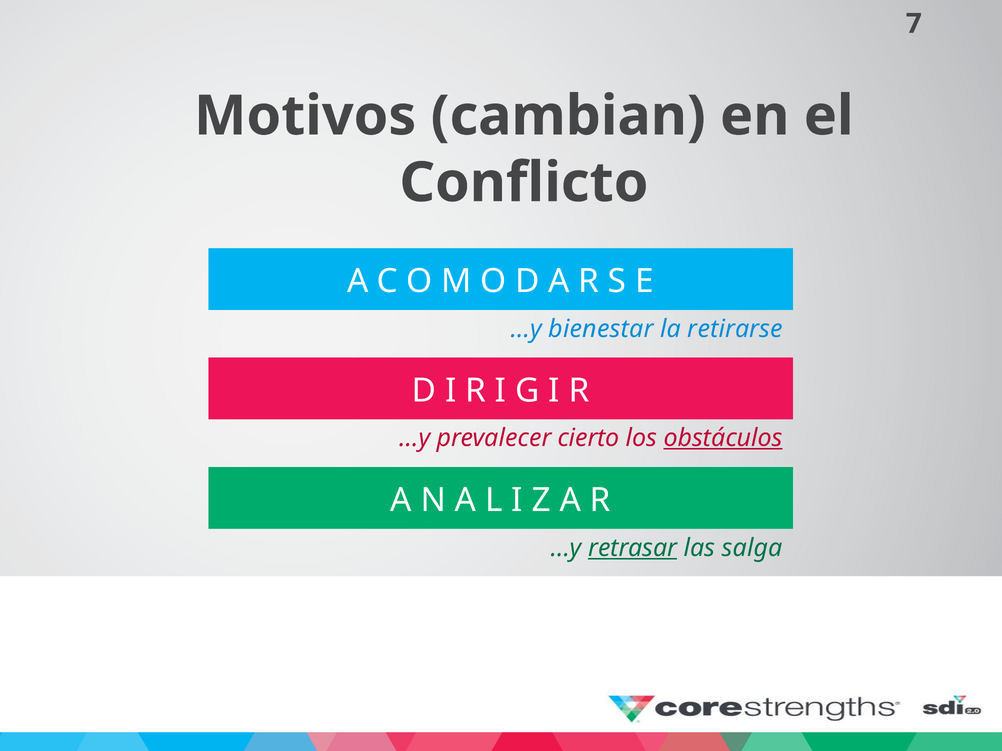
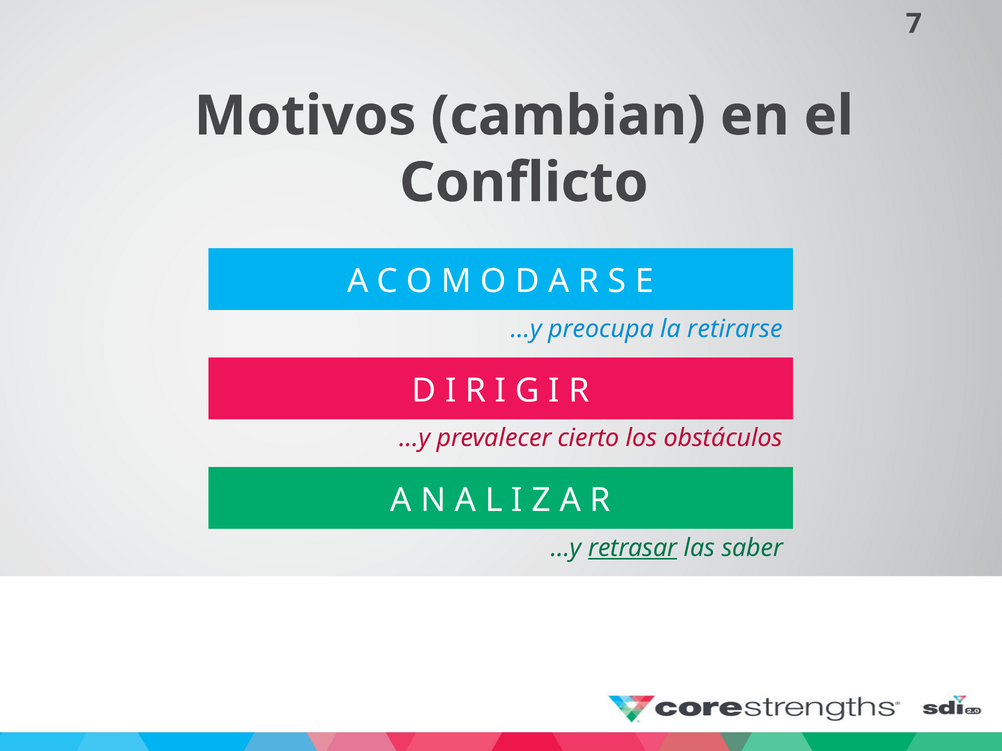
bienestar: bienestar -> preocupa (601, 329)
obstáculos underline: present -> none (723, 438)
salga: salga -> saber (752, 548)
